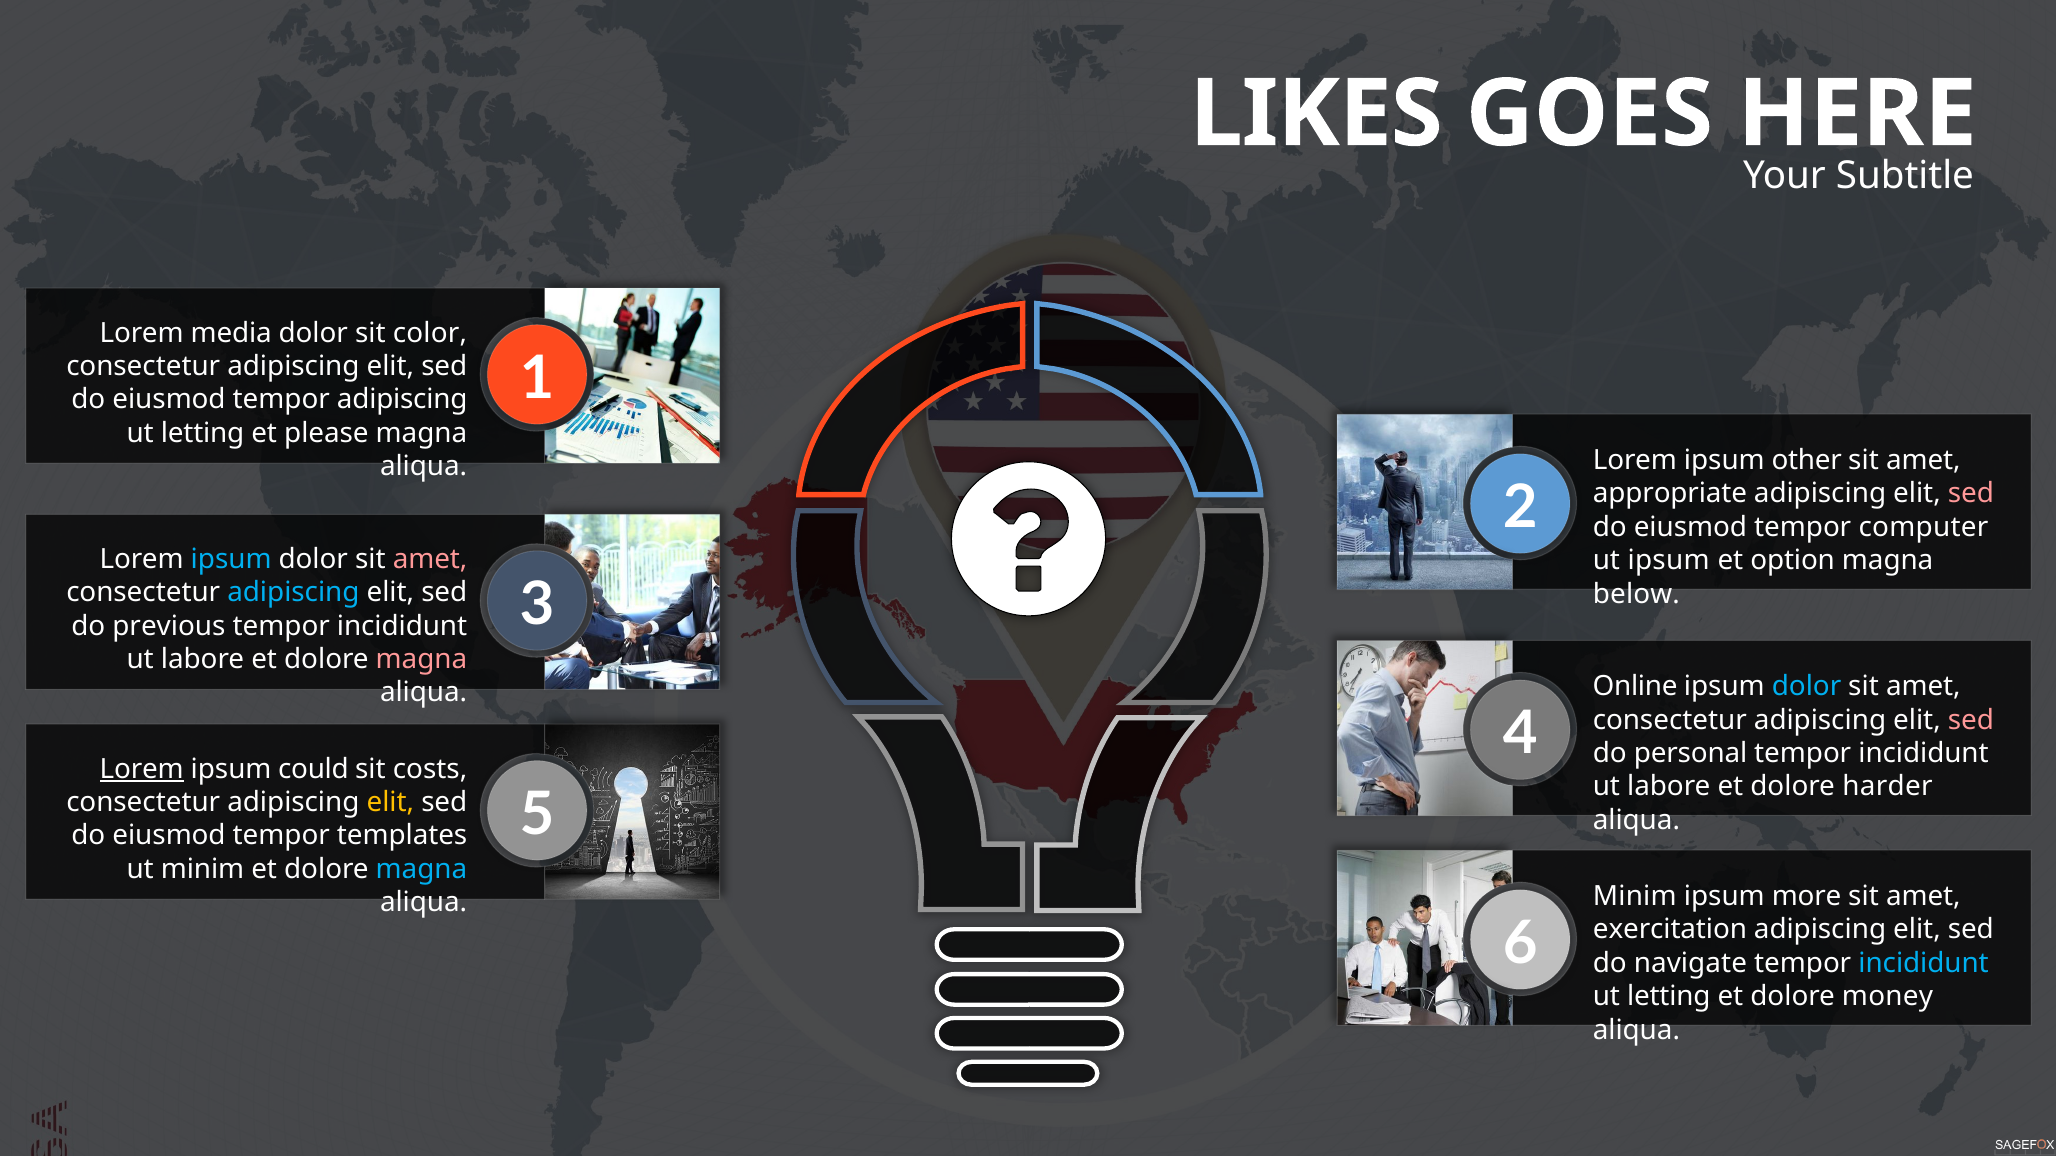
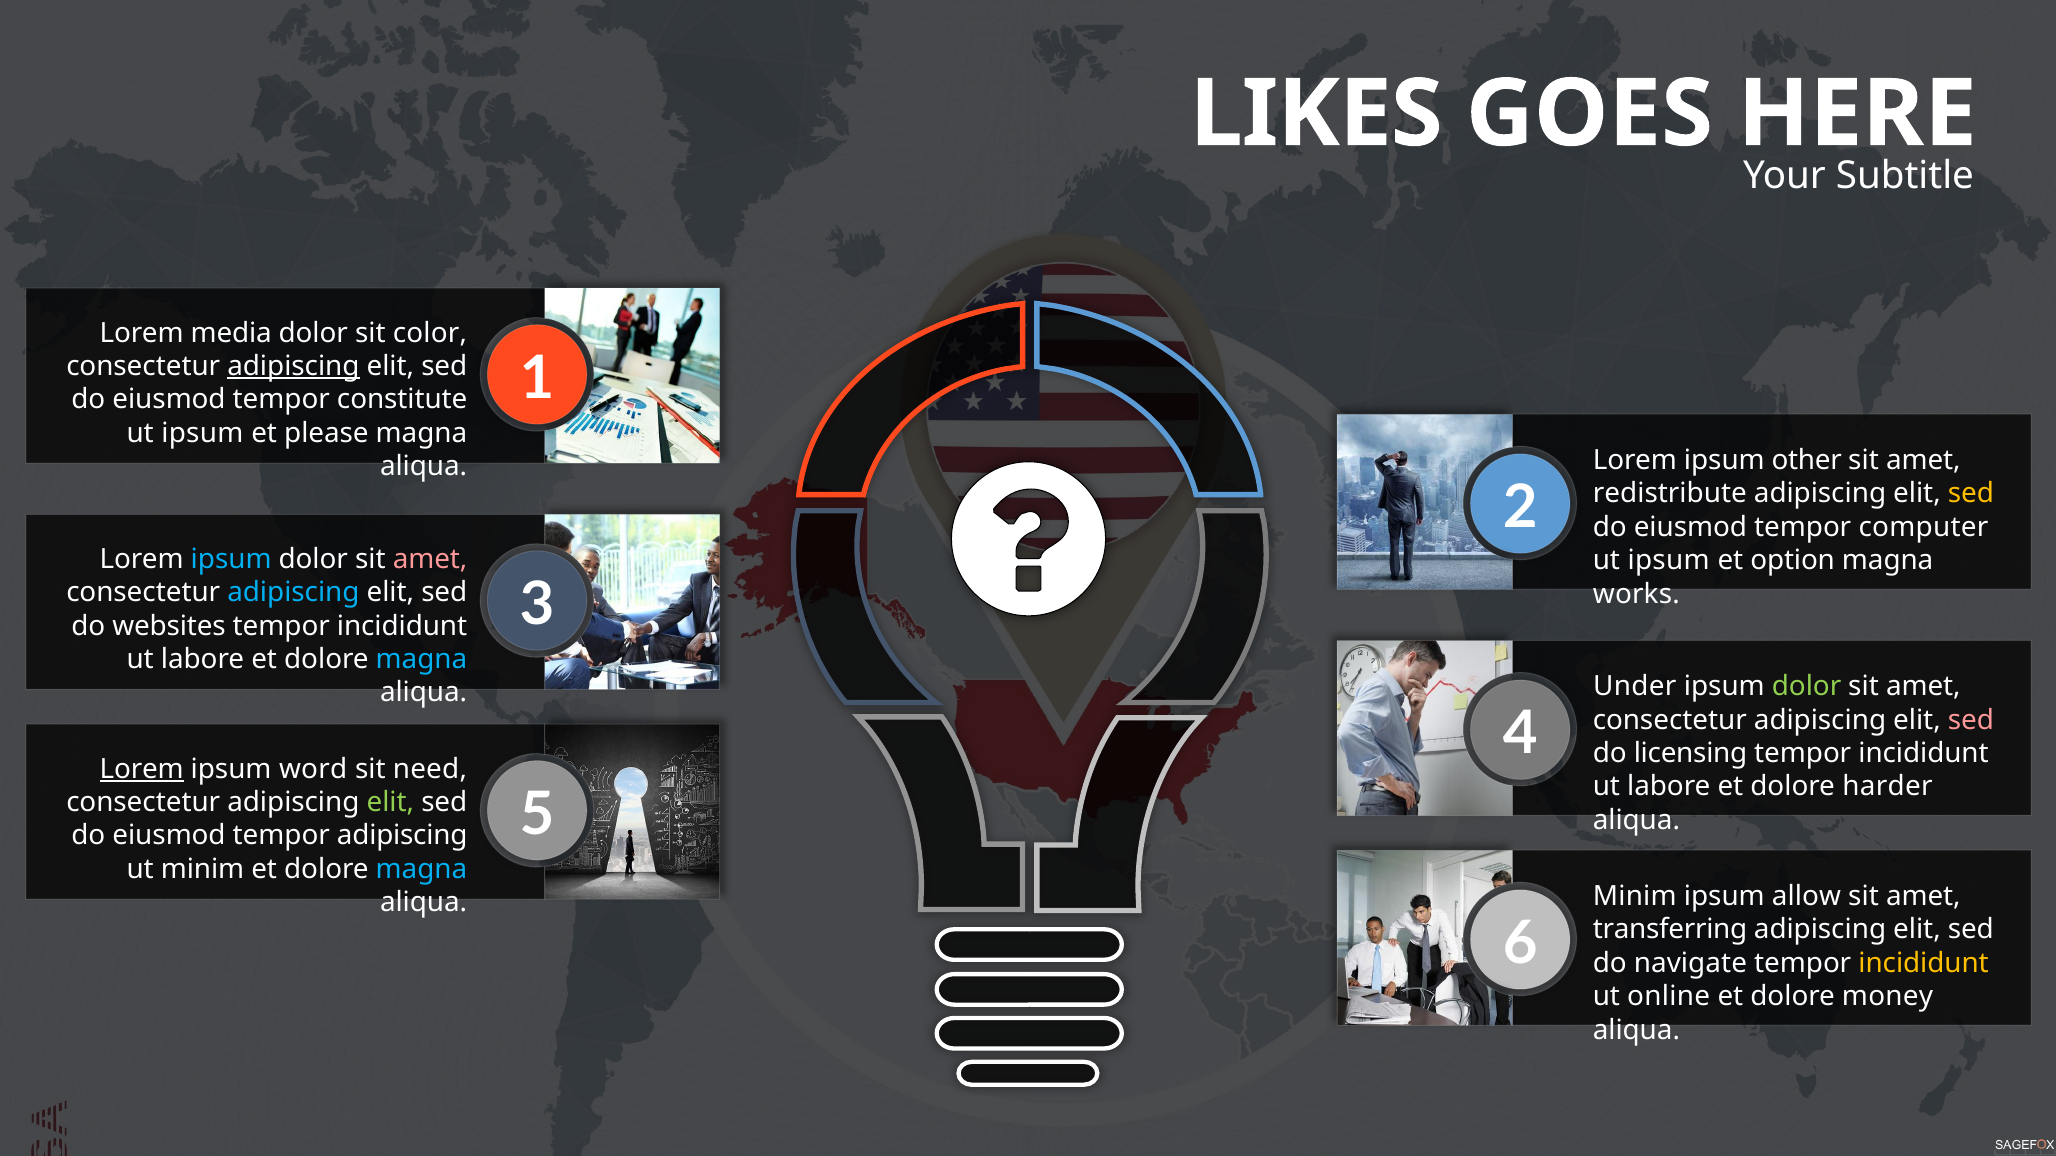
adipiscing underline: none -> present (293, 366)
tempor adipiscing: adipiscing -> constitute (402, 400)
letting: letting -> ipsum (202, 433)
appropriate: appropriate -> redistribute (1670, 494)
sed colour: pink -> yellow (1971, 494)
below: below -> works (1636, 594)
previous: previous -> websites (169, 626)
magna colour: pink -> light blue (421, 660)
Online: Online -> Under (1635, 687)
dolor colour: light blue -> light green (1807, 687)
personal: personal -> licensing (1691, 754)
could: could -> word (313, 769)
costs: costs -> need (430, 769)
elit colour: yellow -> light green (390, 803)
tempor templates: templates -> adipiscing (402, 836)
more: more -> allow (1806, 897)
exercitation: exercitation -> transferring (1670, 930)
incididunt colour: light blue -> yellow (1924, 964)
letting: letting -> online (1669, 997)
